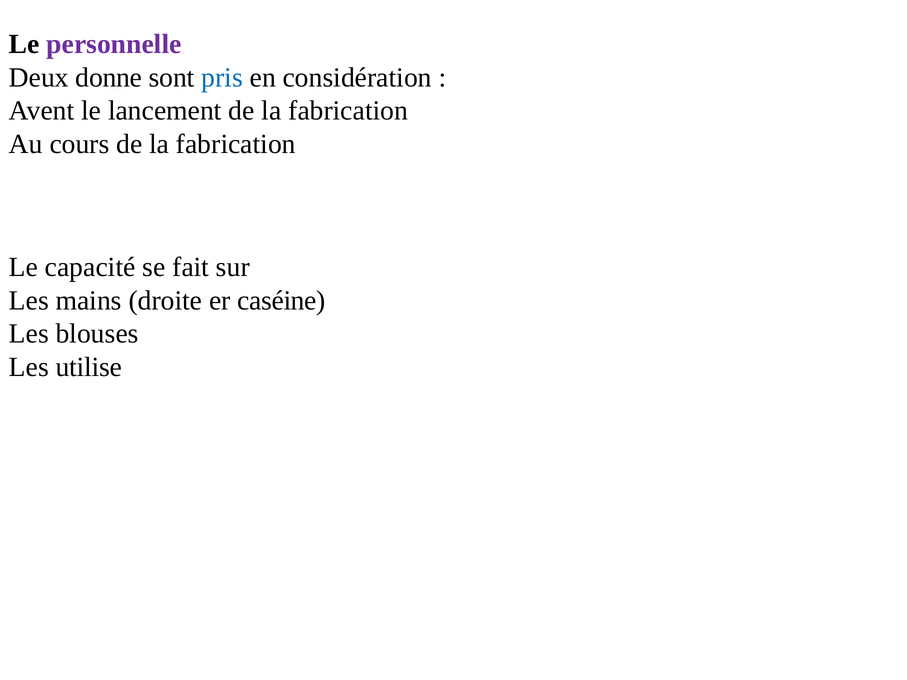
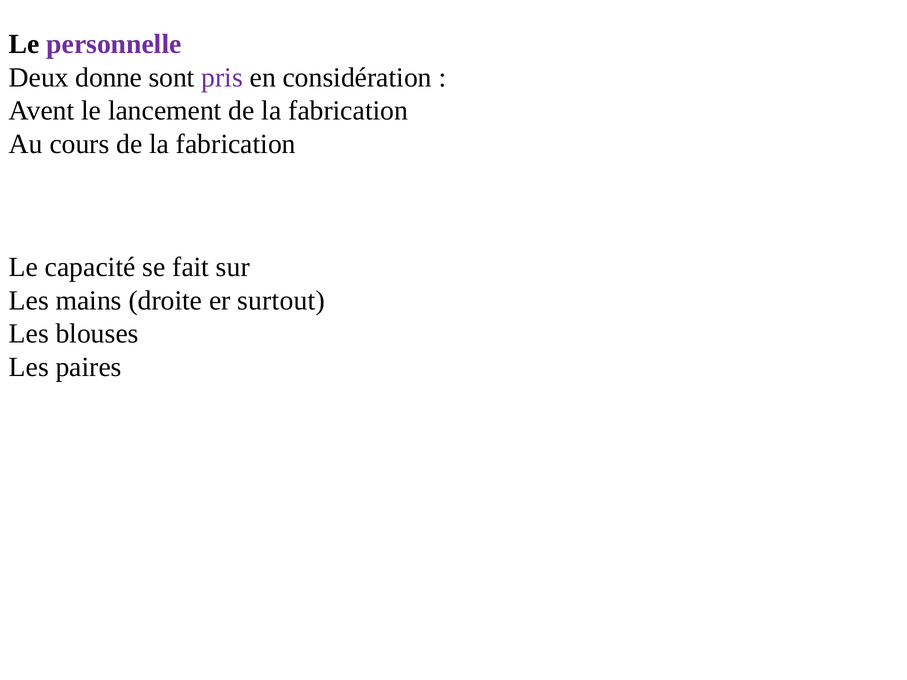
pris colour: blue -> purple (222, 77)
caséine: caséine -> surtout (281, 301)
utilise: utilise -> paires (89, 367)
